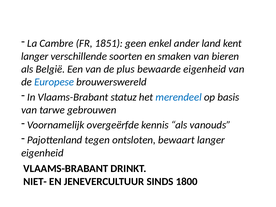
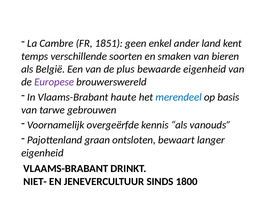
langer: langer -> temps (35, 56)
Europese colour: blue -> purple (54, 82)
statuz: statuz -> haute (124, 97)
tegen: tegen -> graan (97, 140)
